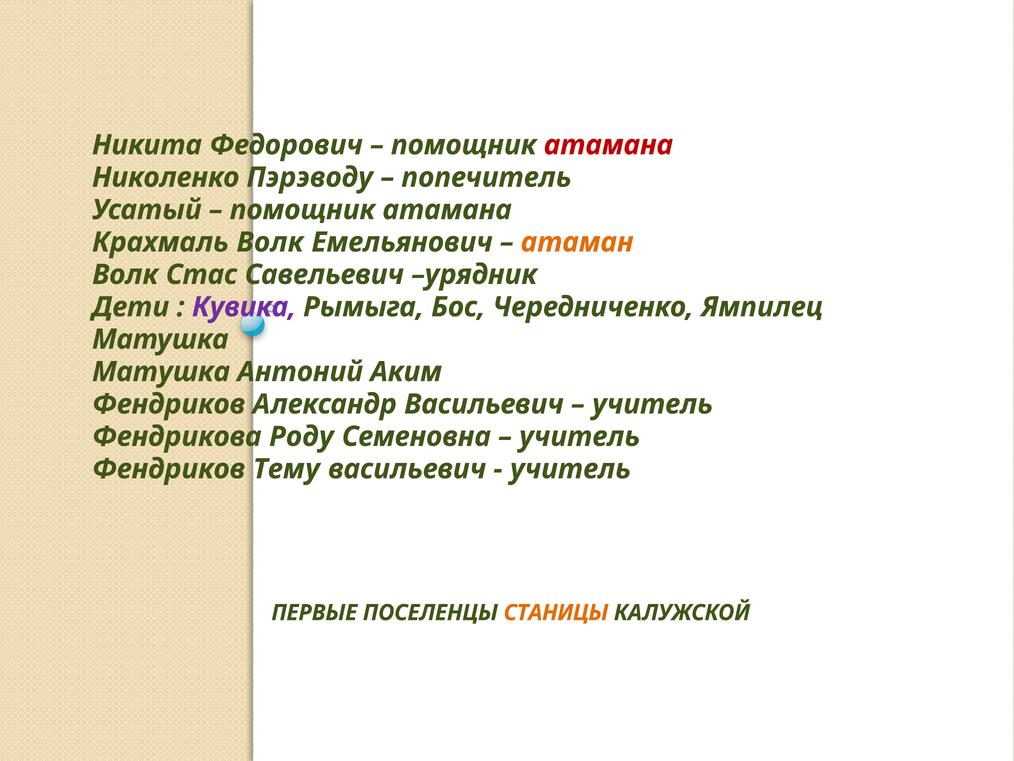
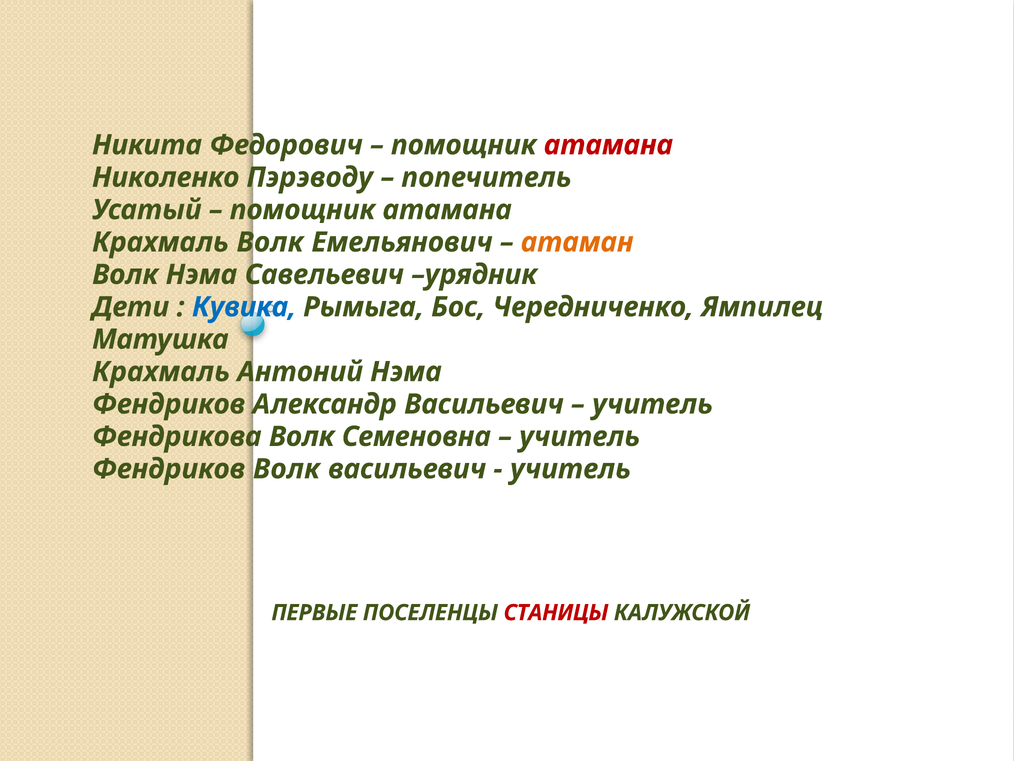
Волк Стас: Стас -> Нэма (201, 274)
Кувика colour: purple -> blue (244, 307)
Матушка: Матушка -> Крахмаль (161, 372)
Антоний Аким: Аким -> Нэма (406, 372)
Фендрикова Роду: Роду -> Волк (302, 436)
Фендриков Тему: Тему -> Волк (286, 469)
СТАНИЦЫ colour: orange -> red (556, 612)
